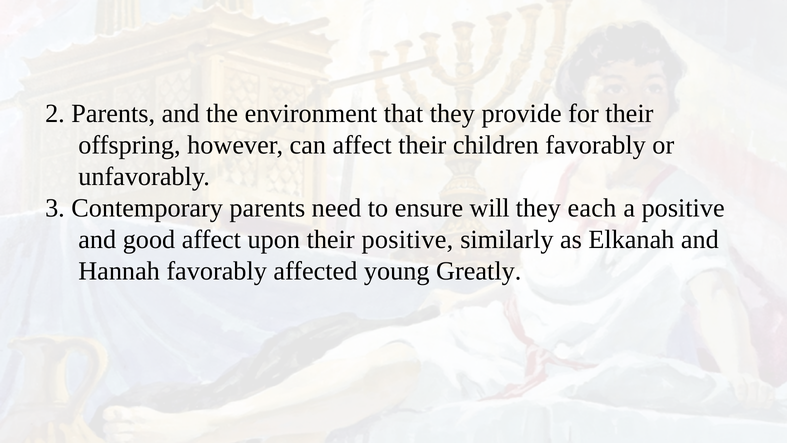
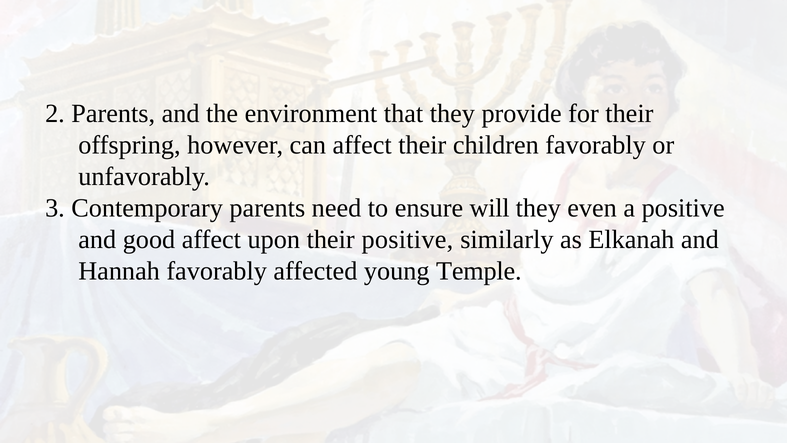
each: each -> even (592, 208)
Greatly: Greatly -> Temple (479, 271)
